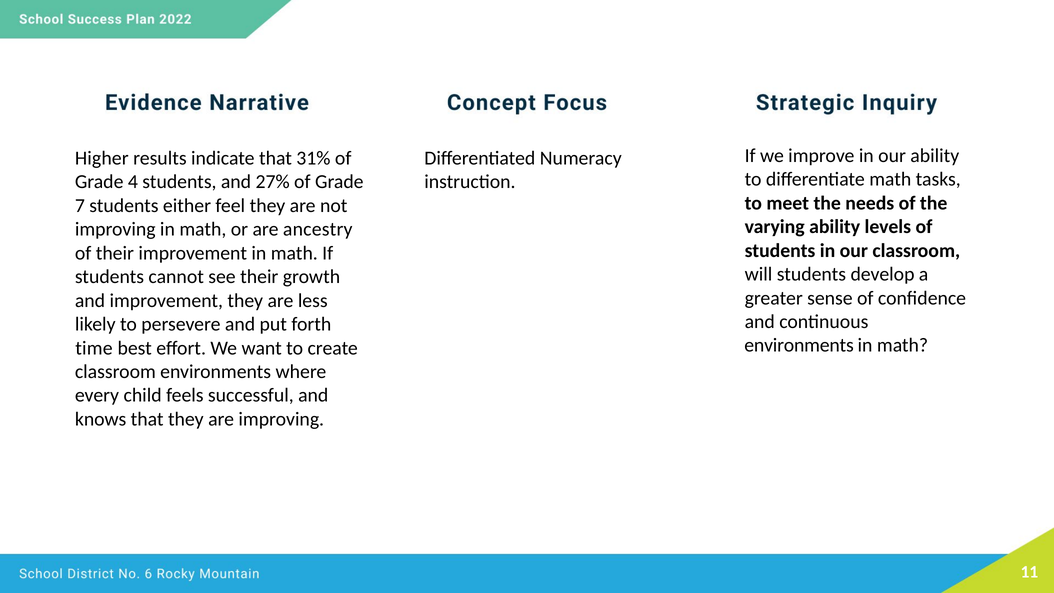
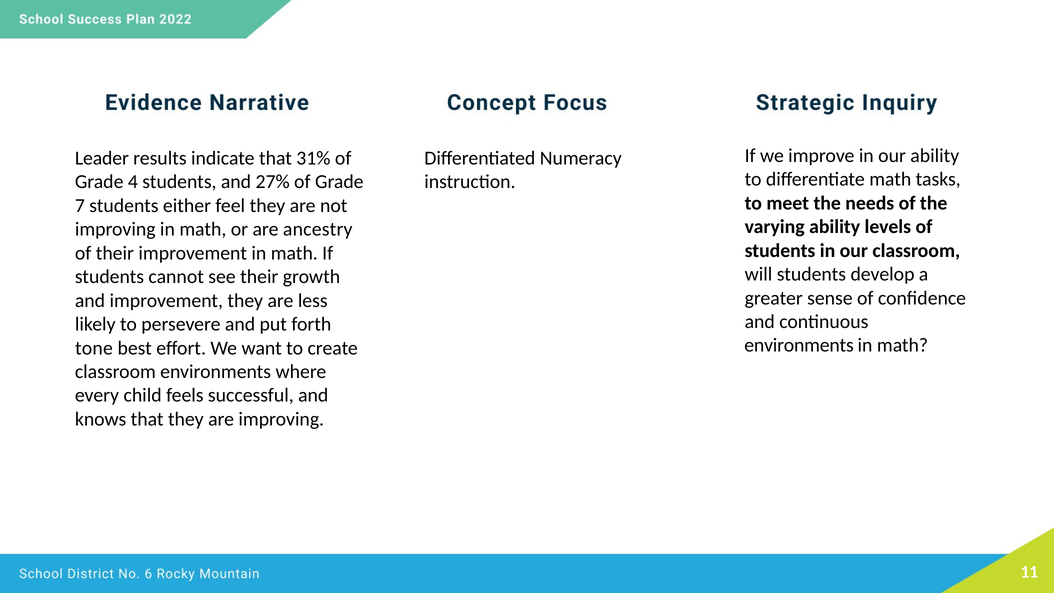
Higher: Higher -> Leader (102, 158)
time: time -> tone (94, 348)
